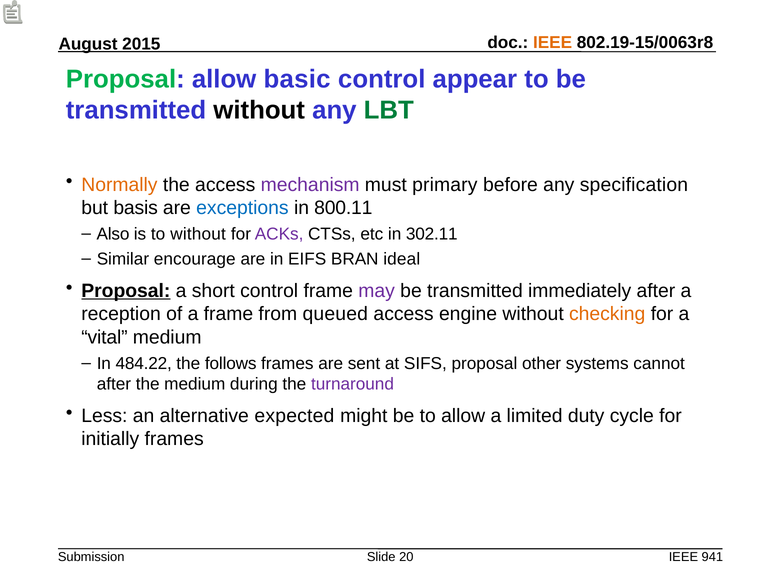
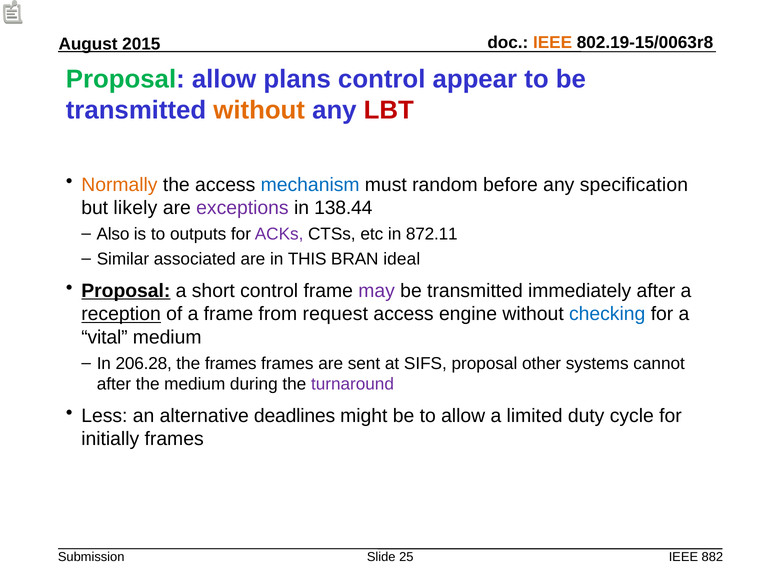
basic: basic -> plans (297, 79)
without colour: black -> orange (259, 110)
LBT colour: green -> red (389, 110)
mechanism colour: purple -> blue (310, 185)
primary: primary -> random (445, 185)
basis: basis -> likely (135, 208)
exceptions colour: blue -> purple (242, 208)
800.11: 800.11 -> 138.44 (343, 208)
to without: without -> outputs (198, 234)
302.11: 302.11 -> 872.11 (432, 234)
encourage: encourage -> associated (195, 259)
EIFS: EIFS -> THIS (307, 259)
reception underline: none -> present (121, 314)
queued: queued -> request (335, 314)
checking colour: orange -> blue (607, 314)
484.22: 484.22 -> 206.28 (144, 363)
the follows: follows -> frames (231, 363)
expected: expected -> deadlines (295, 415)
20: 20 -> 25 (406, 557)
941: 941 -> 882 (712, 557)
